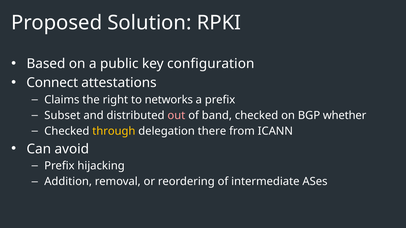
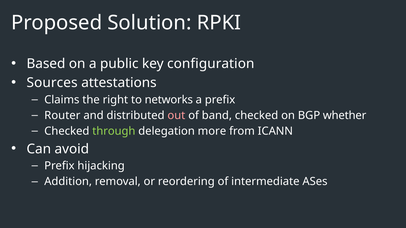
Connect: Connect -> Sources (52, 83)
Subset: Subset -> Router (62, 116)
through colour: yellow -> light green (114, 131)
there: there -> more (212, 131)
